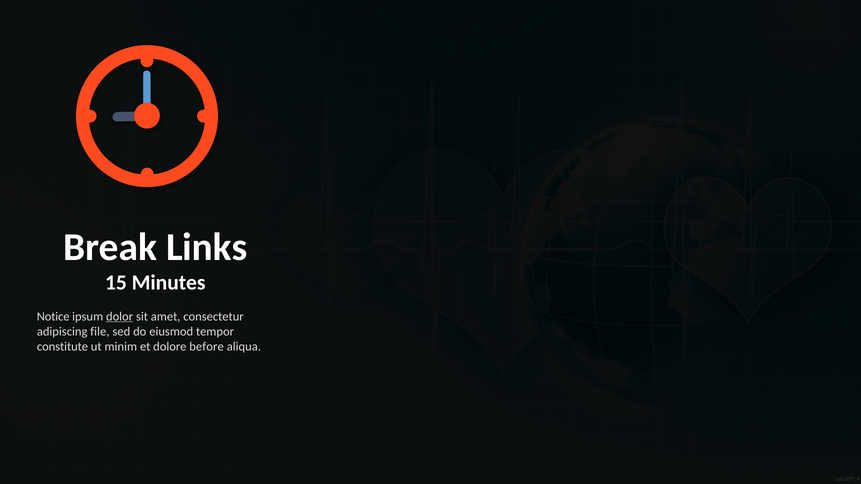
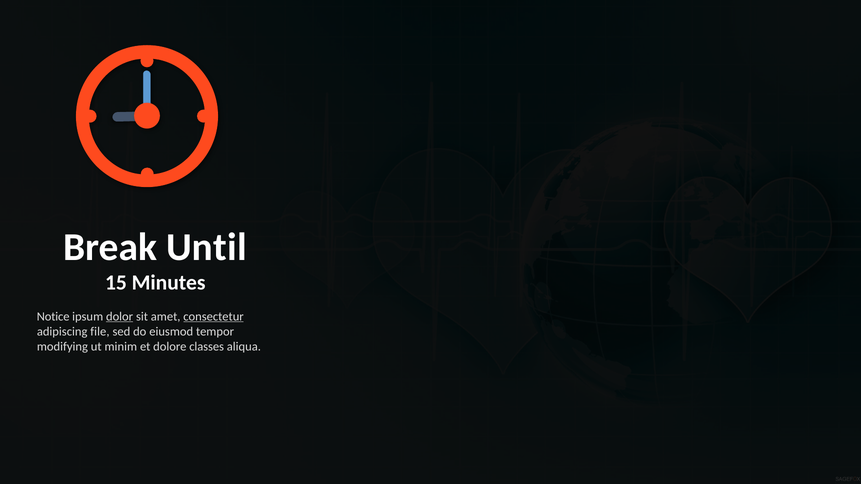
Links: Links -> Until (206, 247)
consectetur underline: none -> present (214, 317)
constitute: constitute -> modifying (62, 347)
before: before -> classes (207, 347)
